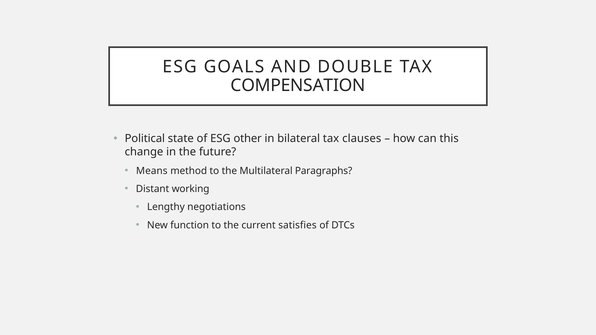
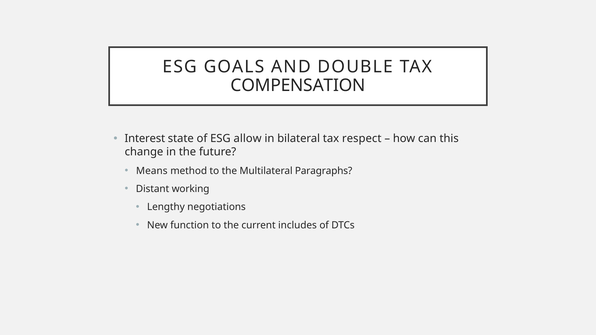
Political: Political -> Interest (145, 139)
other: other -> allow (248, 139)
clauses: clauses -> respect (362, 139)
satisfies: satisfies -> includes (297, 225)
